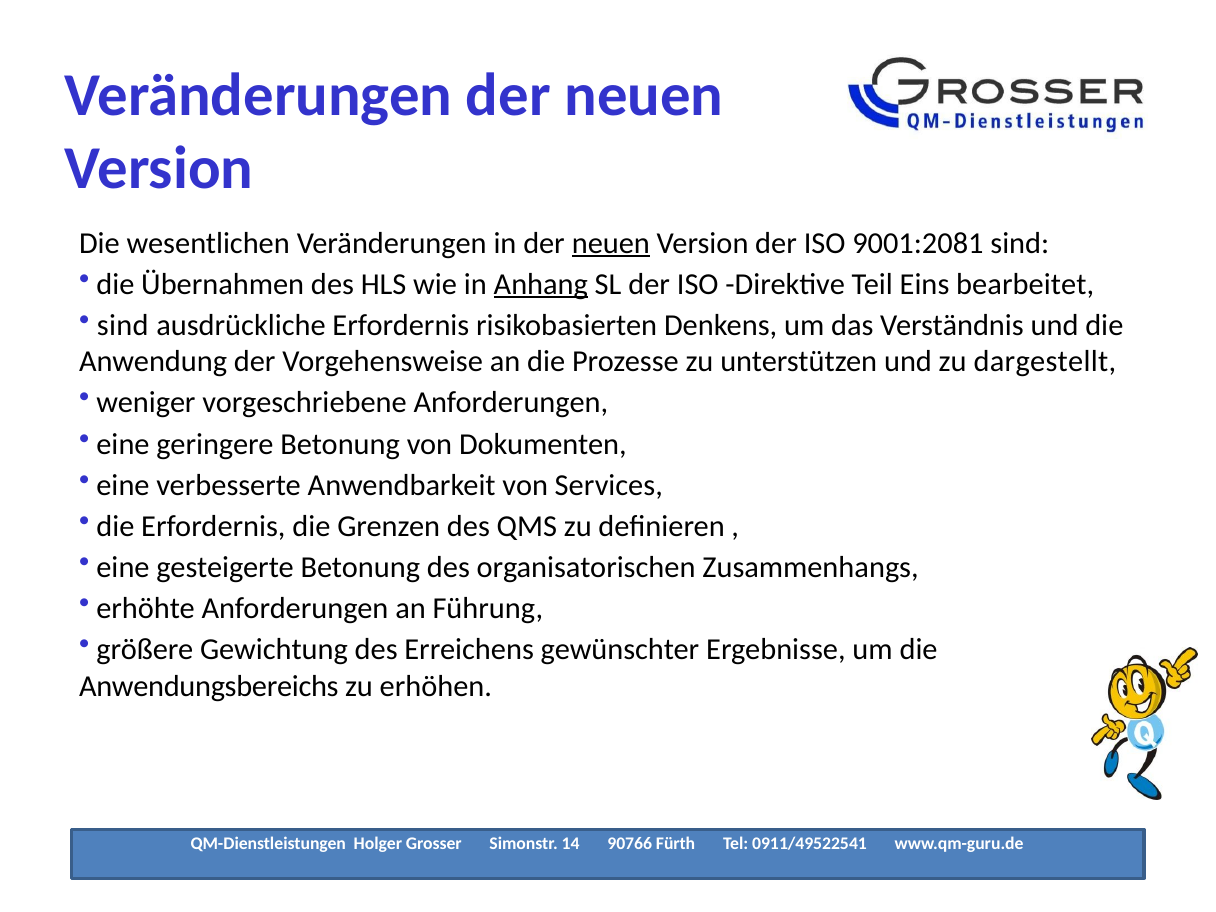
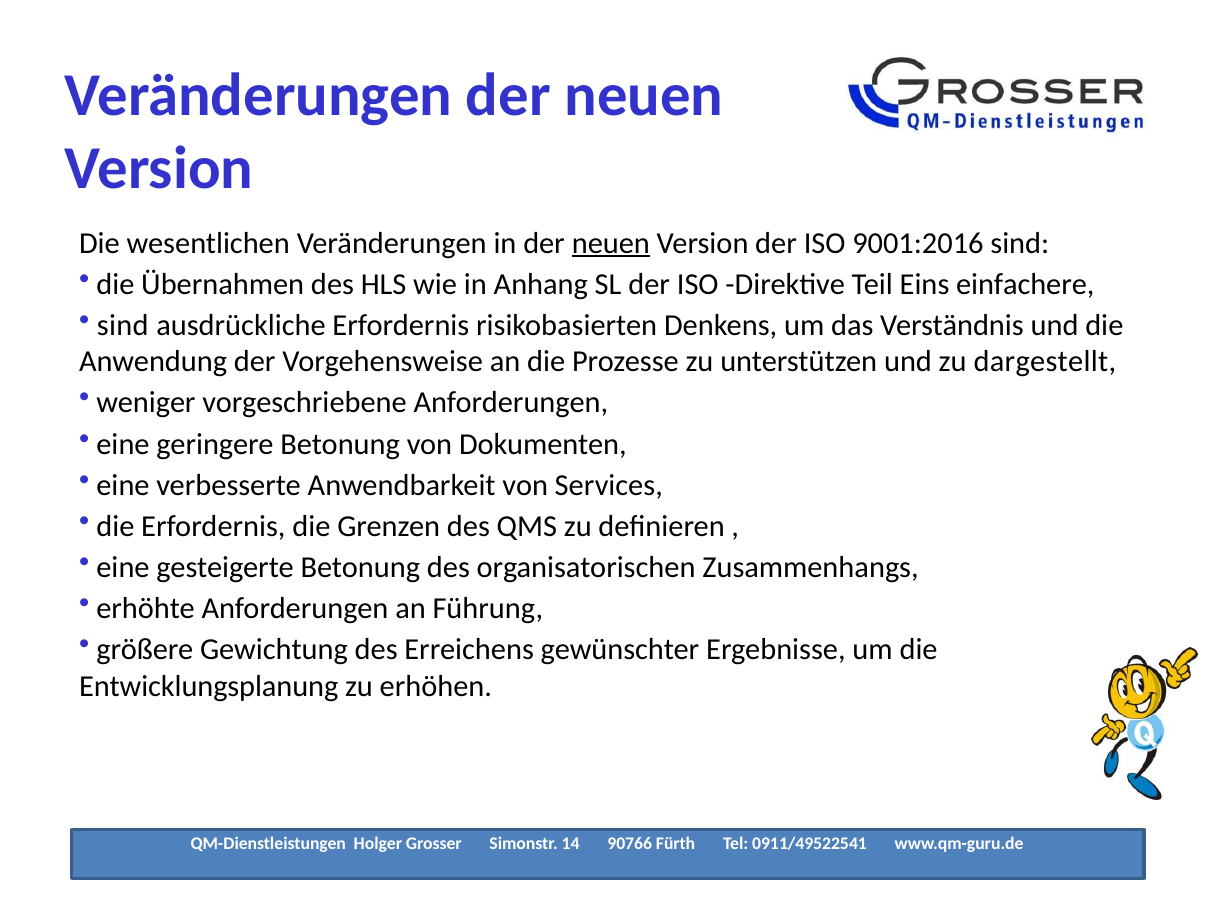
9001:2081: 9001:2081 -> 9001:2016 (918, 243)
Anhang underline: present -> none (541, 284)
bearbeitet: bearbeitet -> einfachere (1025, 284)
Anwendungsbereichs: Anwendungsbereichs -> Entwicklungsplanung (209, 686)
